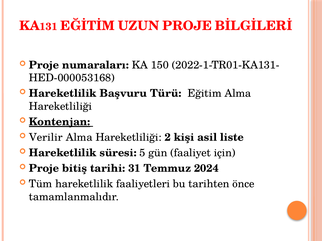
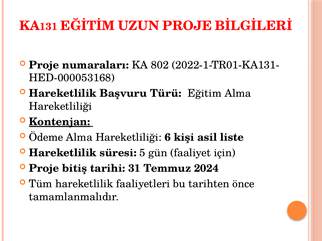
150: 150 -> 802 (160, 65)
Verilir: Verilir -> Ödeme (46, 138)
2: 2 -> 6 (168, 138)
